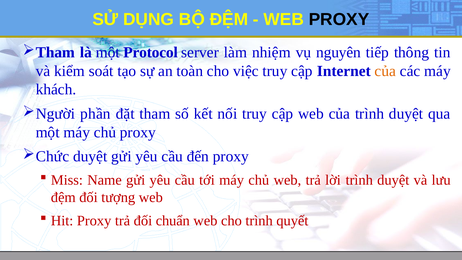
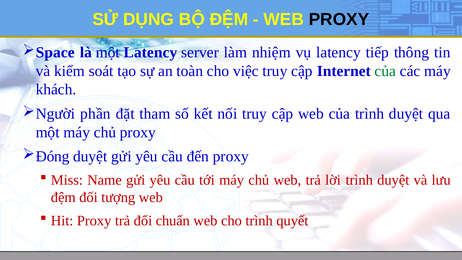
Tham: Tham -> Space (55, 52)
một Protocol: Protocol -> Latency (150, 52)
vụ nguyên: nguyên -> latency (338, 52)
của colour: orange -> green (385, 71)
Chức: Chức -> Đóng (53, 156)
